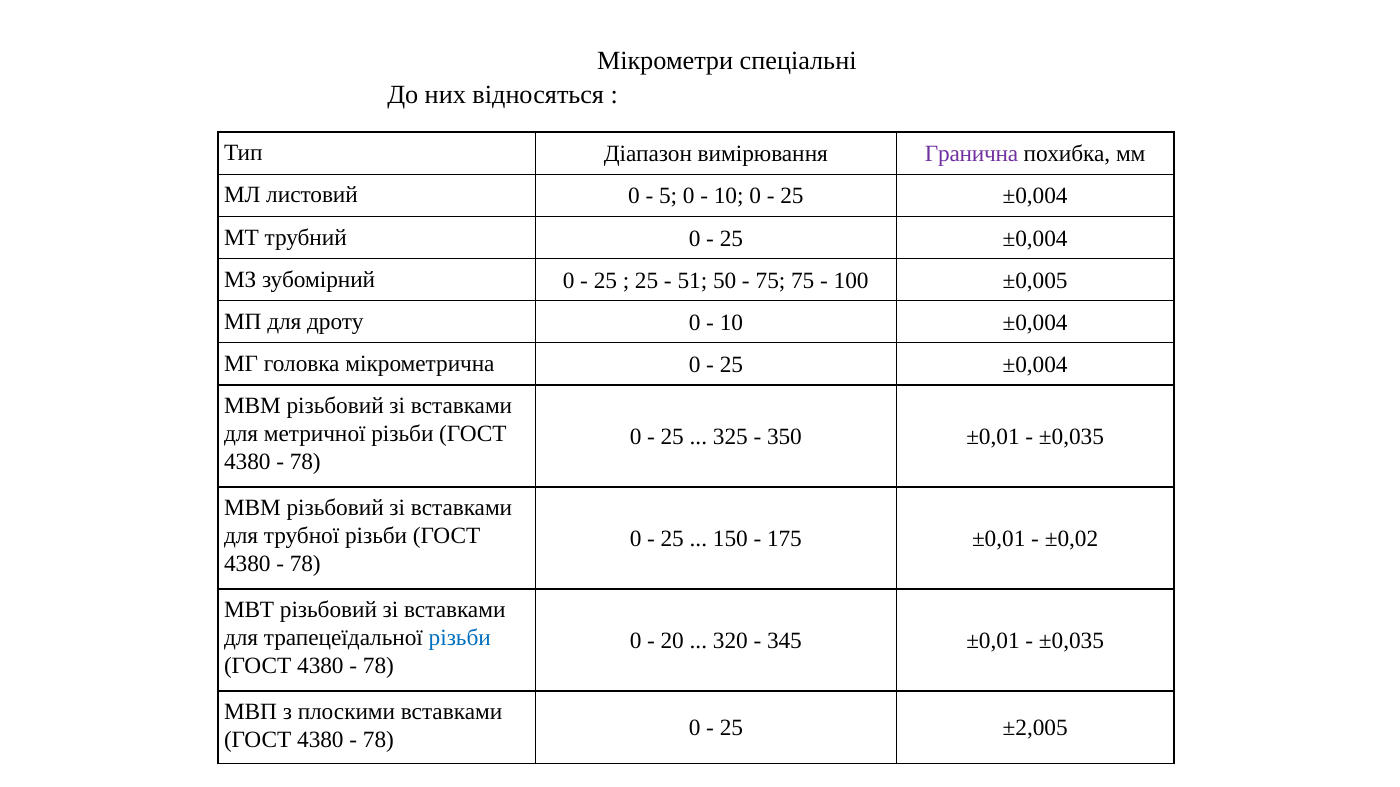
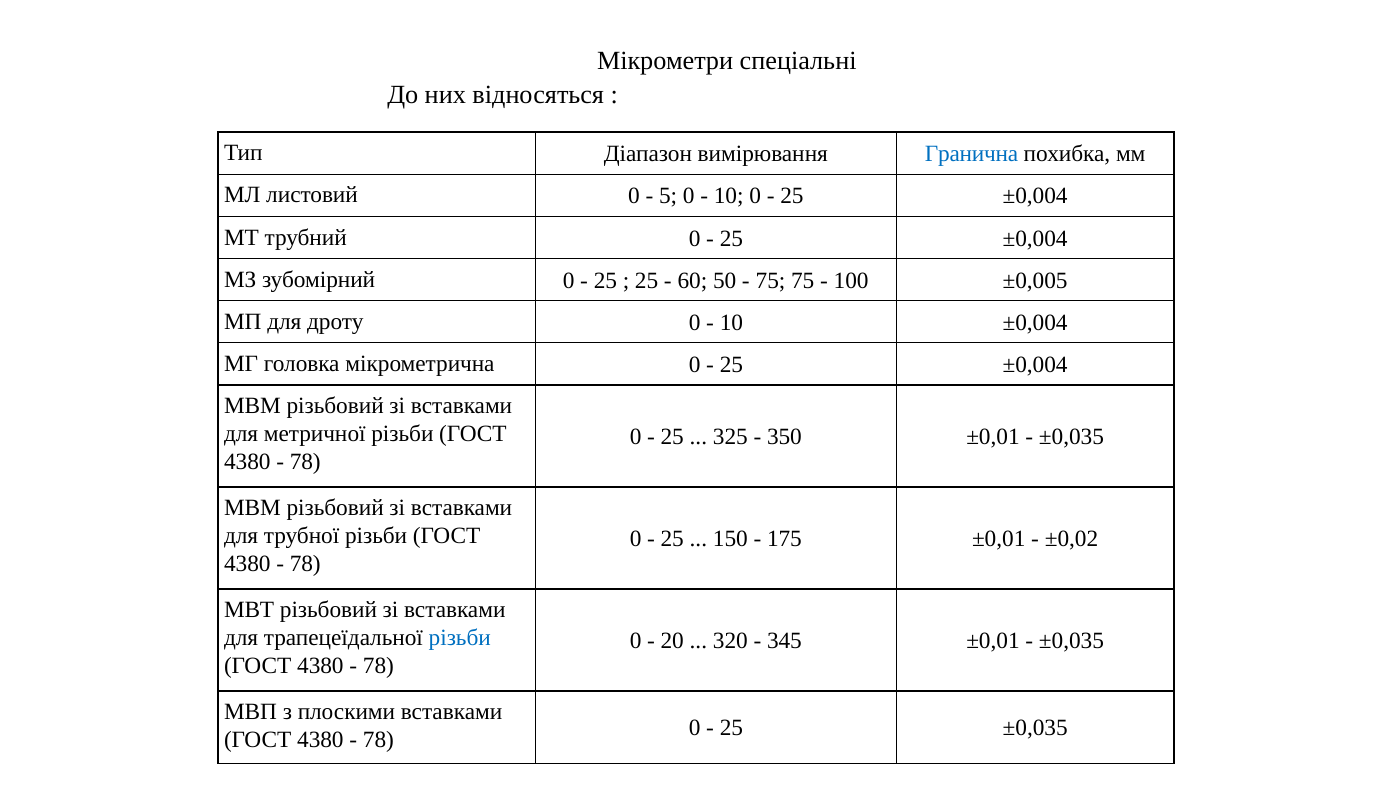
Гранична colour: purple -> blue (972, 154)
51: 51 -> 60 (692, 281)
25 ±2,005: ±2,005 -> ±0,035 (1035, 729)
